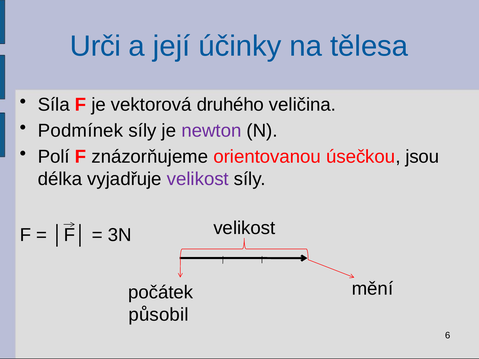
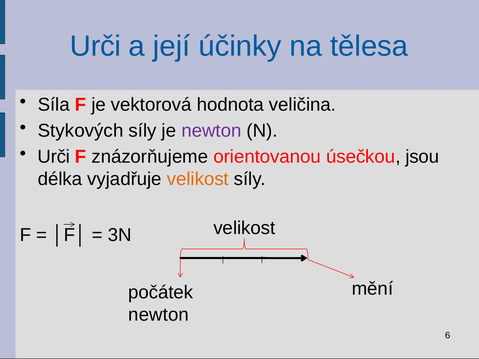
druhého: druhého -> hodnota (230, 105)
Podmínek: Podmínek -> Stykových (81, 131)
Polí: Polí -> Urči (54, 157)
velikost colour: purple -> orange (198, 179)
působil: působil -> newton (159, 315)
